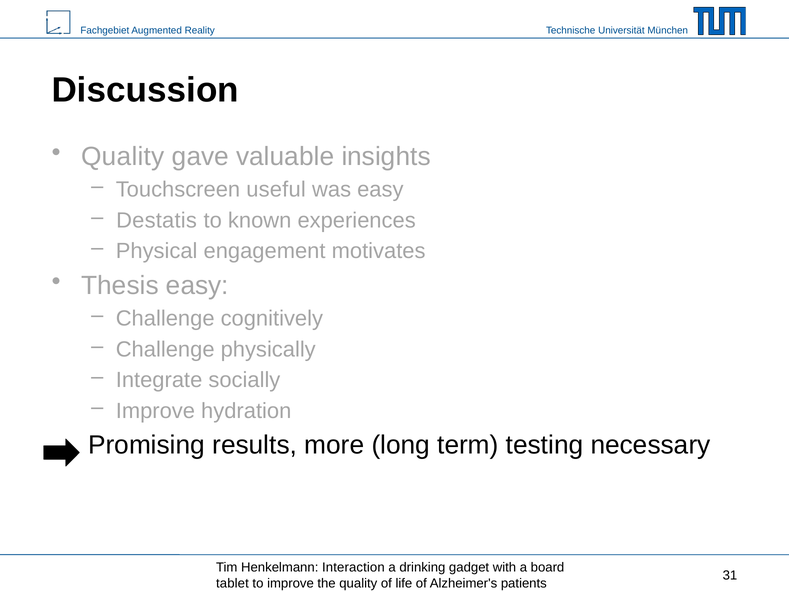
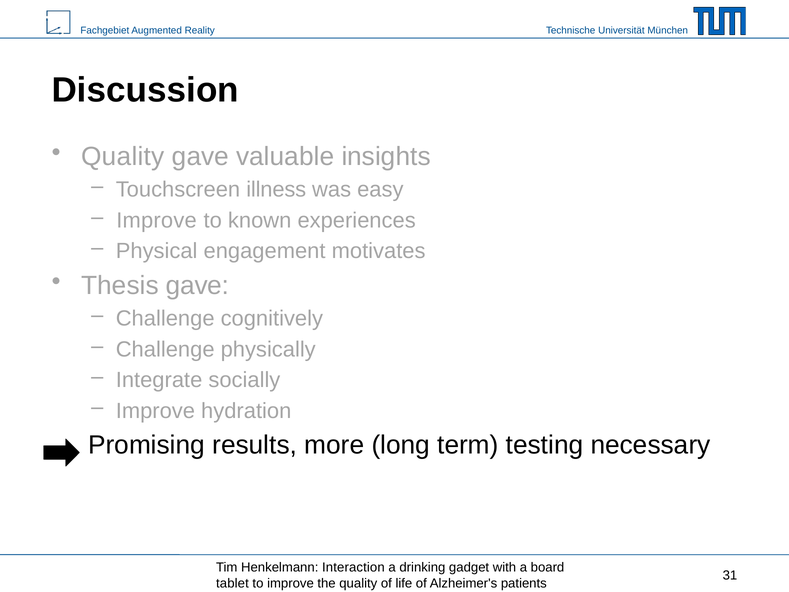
useful: useful -> illness (276, 190)
Destatis: Destatis -> Improve (157, 220)
Thesis easy: easy -> gave (197, 286)
